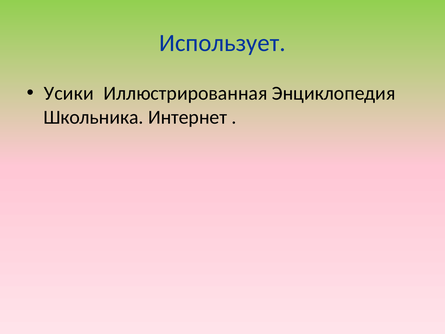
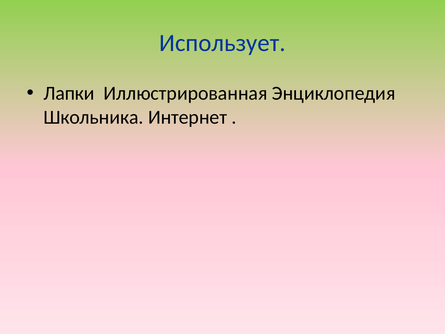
Усики: Усики -> Лапки (69, 93)
